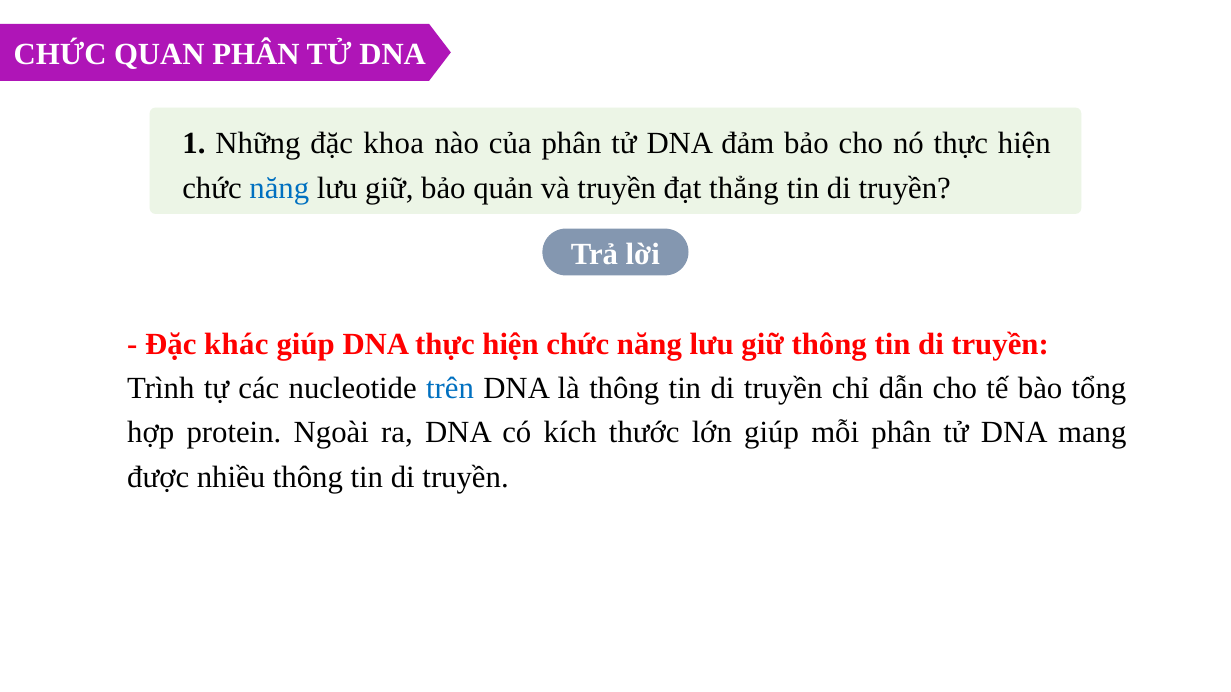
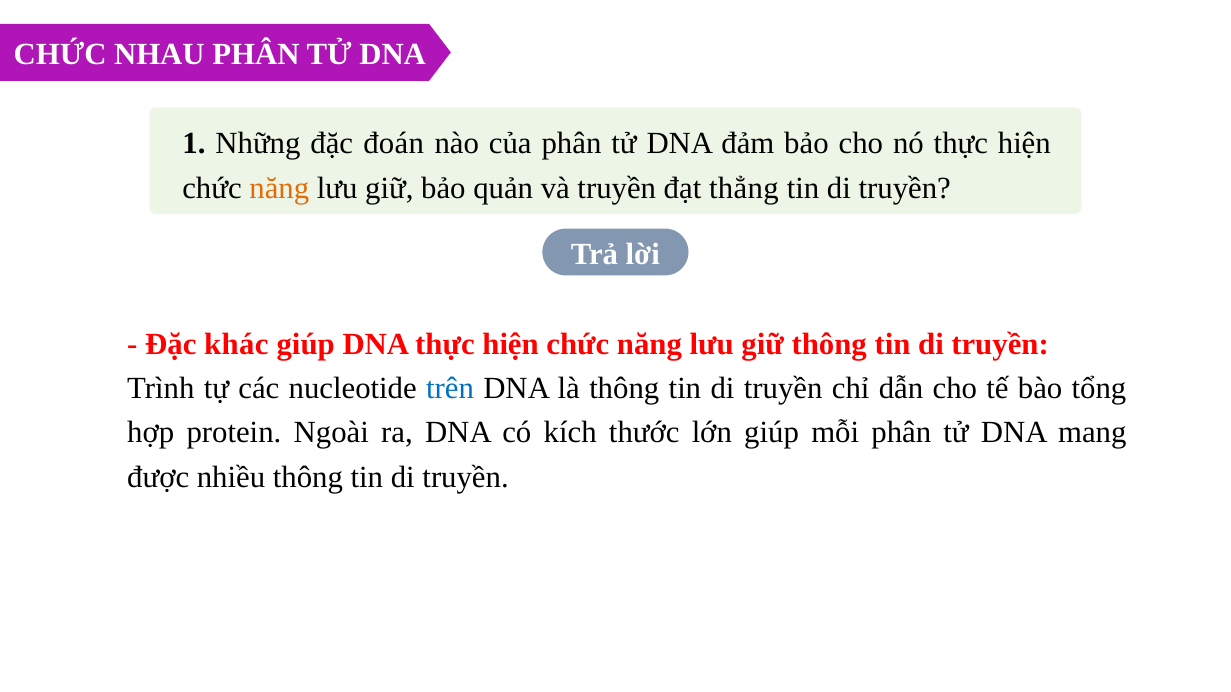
QUAN: QUAN -> NHAU (159, 55)
khoa: khoa -> đoán (394, 144)
năng colour: blue -> orange (279, 188)
